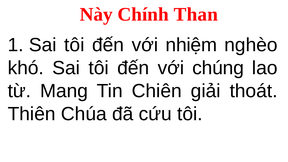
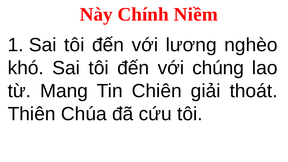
Than: Than -> Niềm (196, 14)
nhiệm: nhiệm -> lương (191, 45)
